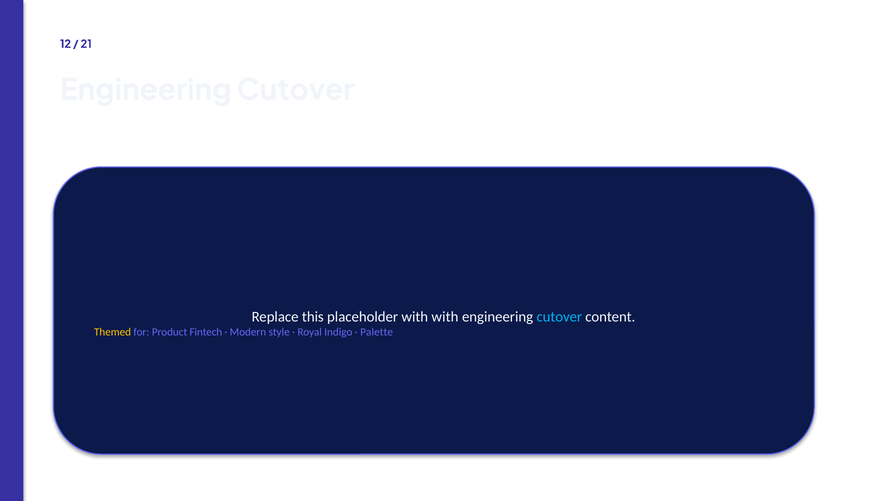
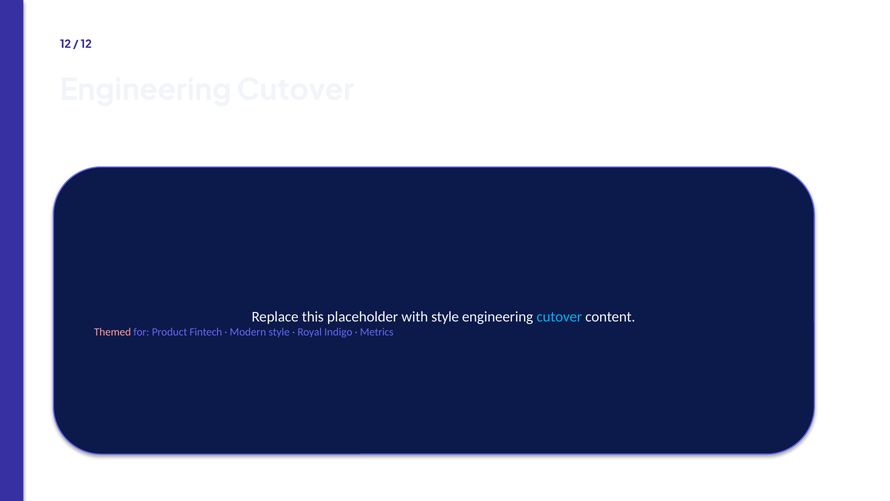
21: 21 -> 12 (86, 44)
with with: with -> style (445, 316)
Themed colour: yellow -> pink (113, 332)
Palette: Palette -> Metrics (377, 332)
